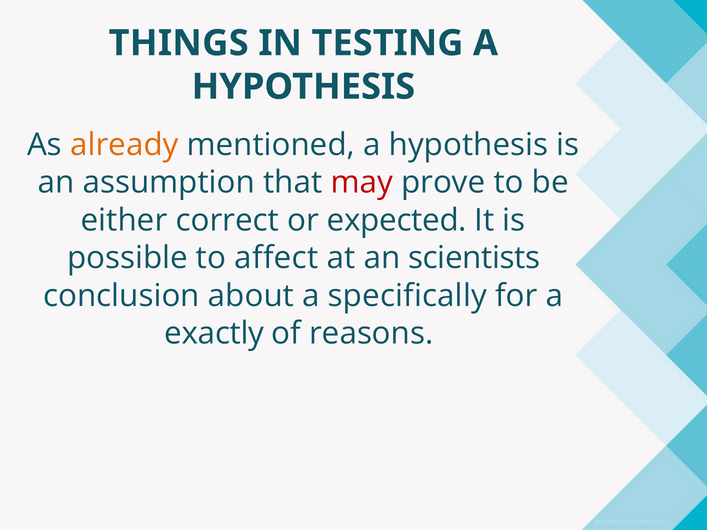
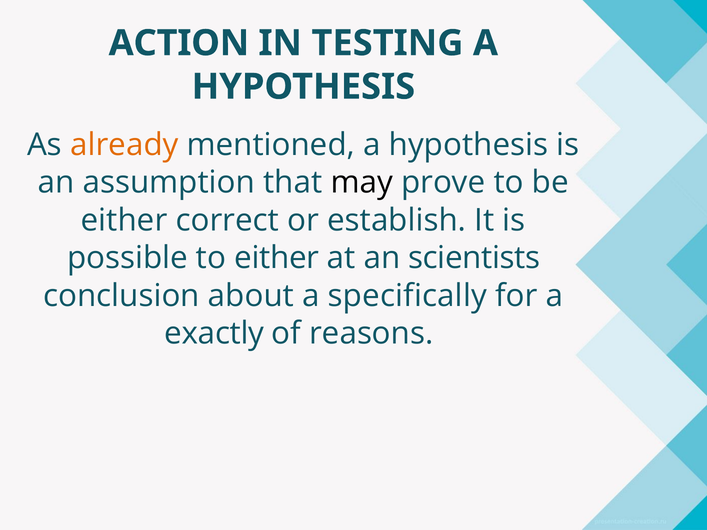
THINGS: THINGS -> ACTION (179, 43)
may colour: red -> black (362, 183)
expected: expected -> establish (397, 220)
to affect: affect -> either (277, 258)
